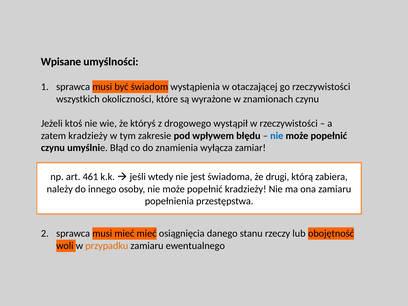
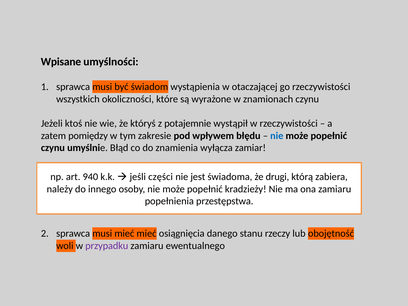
drogowego: drogowego -> potajemnie (188, 123)
zatem kradzieży: kradzieży -> pomiędzy (88, 136)
461: 461 -> 940 (90, 177)
wtedy: wtedy -> części (161, 177)
przypadku colour: orange -> purple (107, 246)
